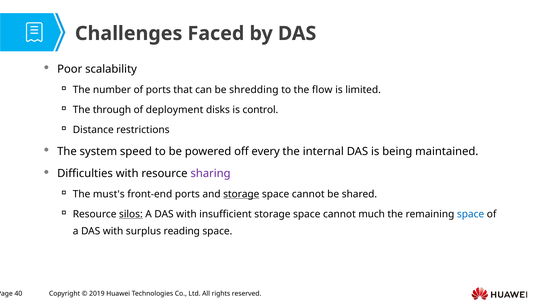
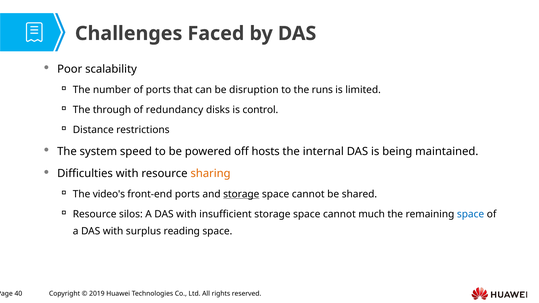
shredding: shredding -> disruption (254, 90)
flow: flow -> runs (322, 90)
deployment: deployment -> redundancy (175, 110)
every: every -> hosts (266, 151)
sharing colour: purple -> orange (211, 174)
must's: must's -> video's (109, 194)
silos underline: present -> none (131, 214)
